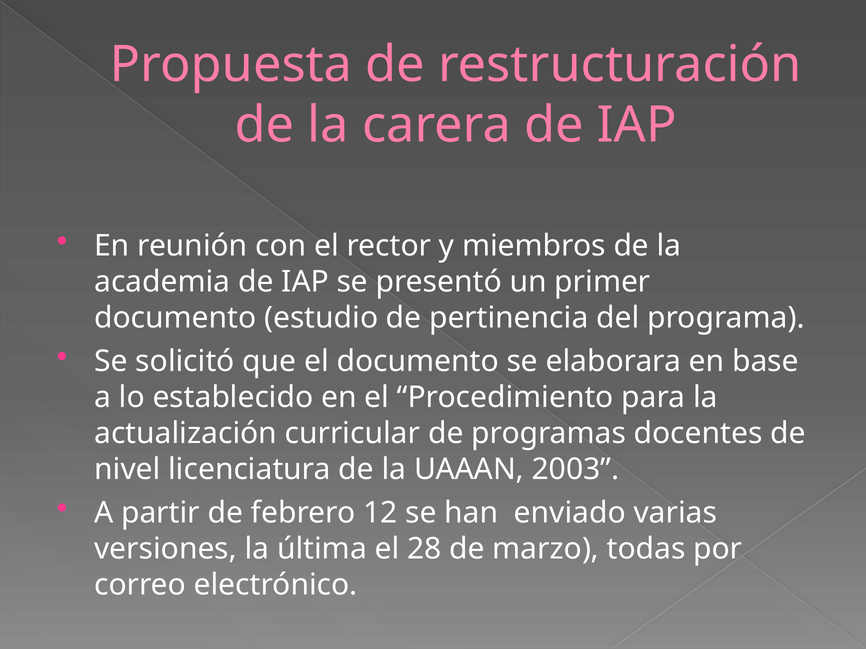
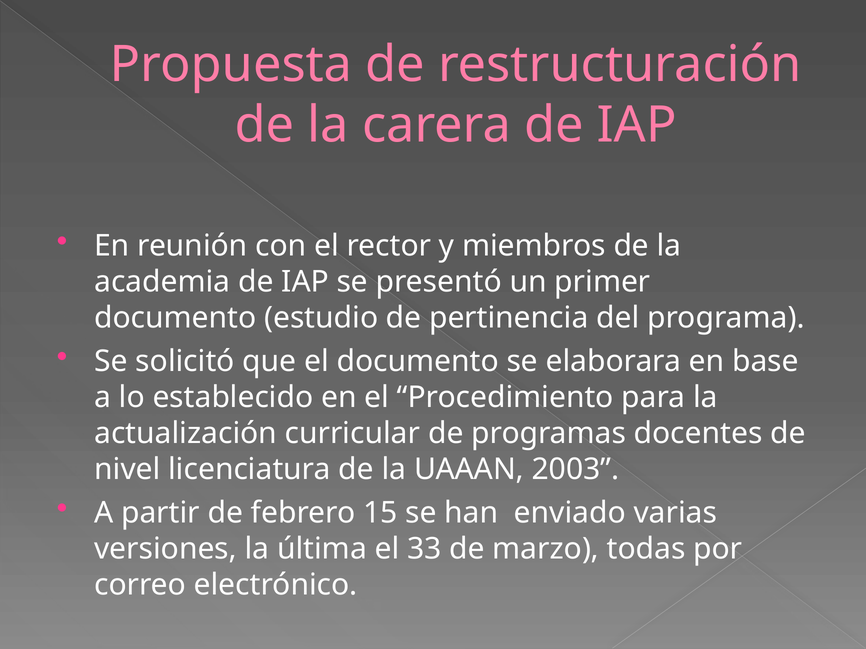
12: 12 -> 15 (380, 513)
28: 28 -> 33 (424, 549)
